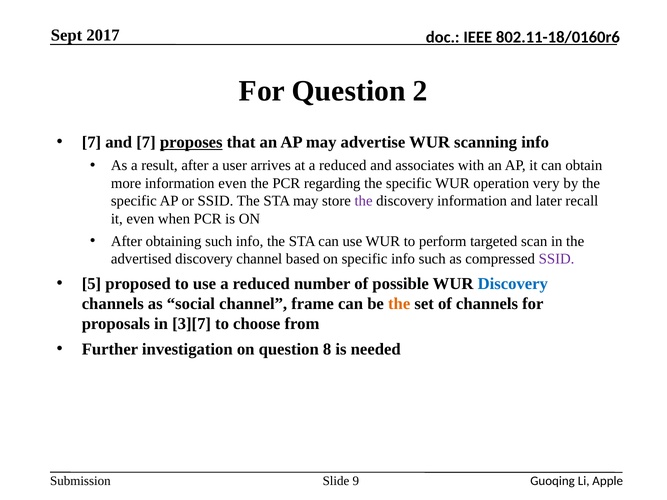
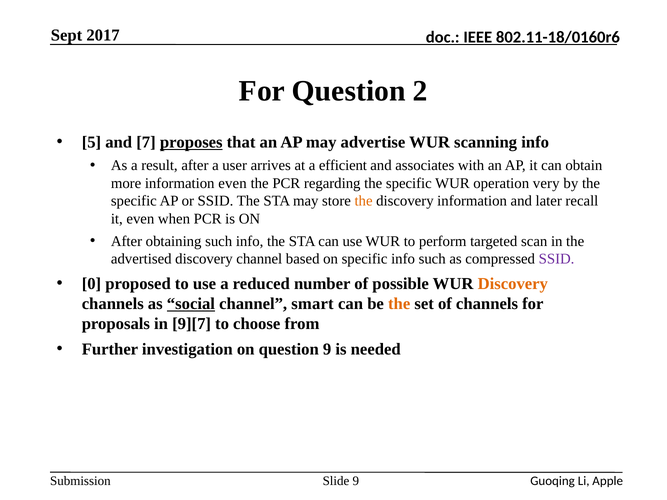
7: 7 -> 5 (91, 142)
at a reduced: reduced -> efficient (343, 166)
the colour: purple -> orange (364, 201)
5: 5 -> 0 (91, 284)
Discovery colour: blue -> orange (513, 284)
social underline: none -> present (191, 304)
frame: frame -> smart (313, 304)
3][7: 3][7 -> 9][7 (192, 324)
question 8: 8 -> 9 (327, 349)
